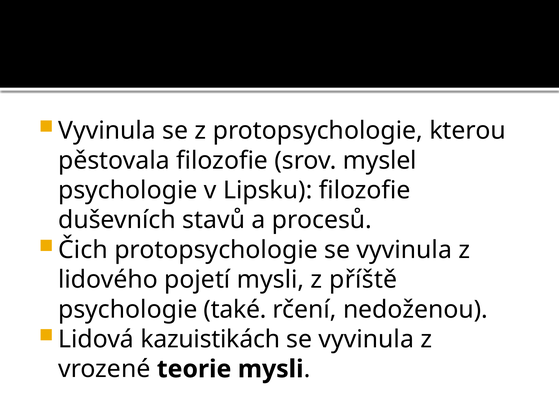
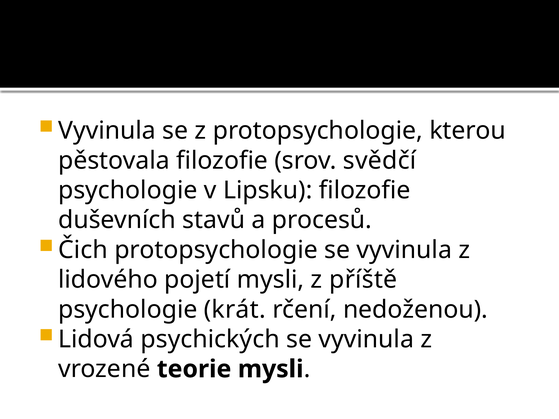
myslel: myslel -> svědčí (380, 161)
také: také -> krát (235, 310)
kazuistikách: kazuistikách -> psychických (210, 340)
